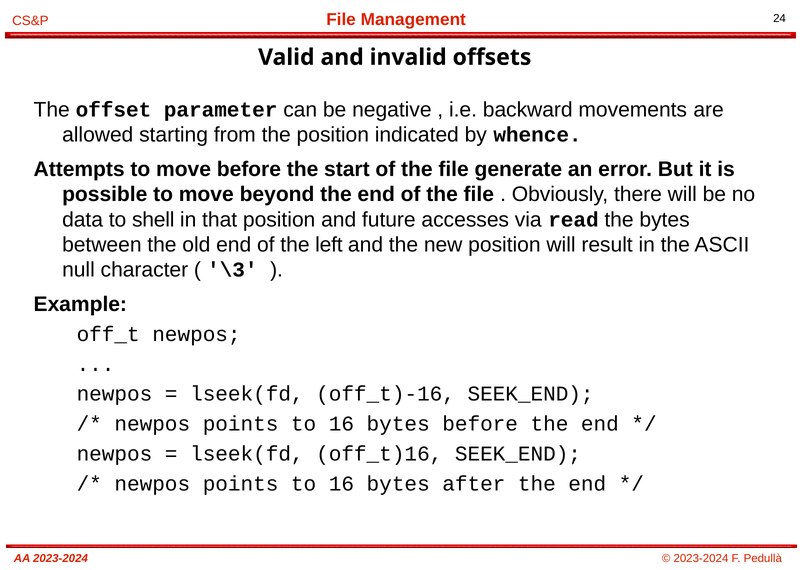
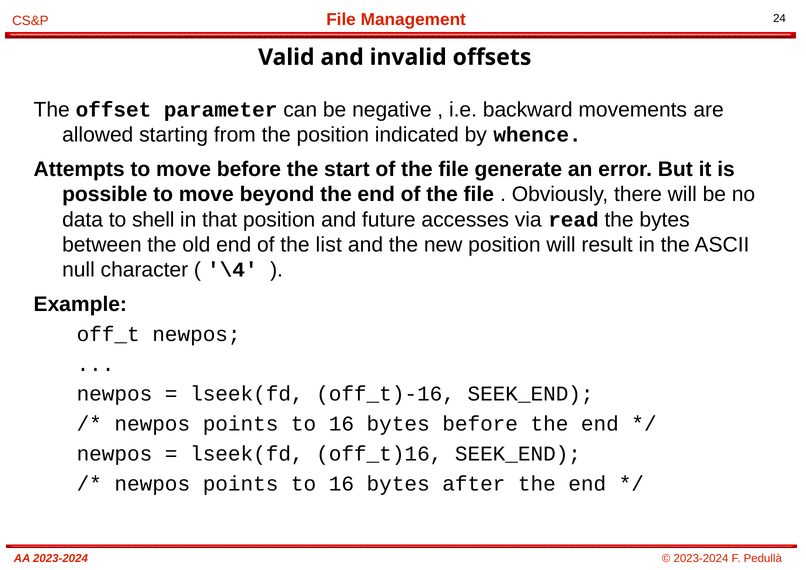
left: left -> list (329, 245)
\3: \3 -> \4 (232, 270)
